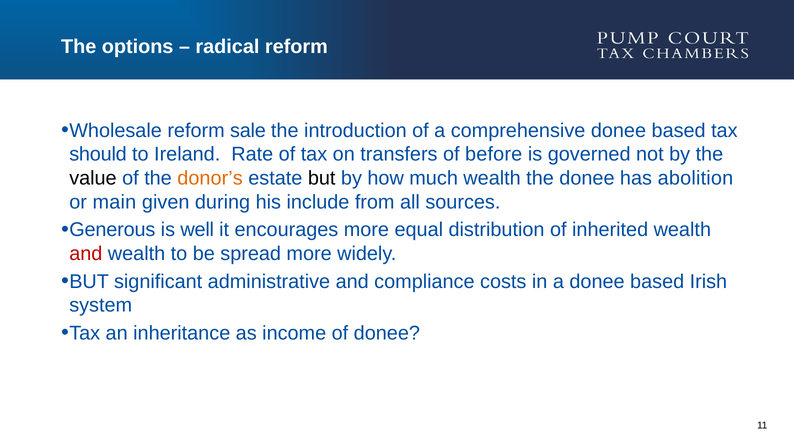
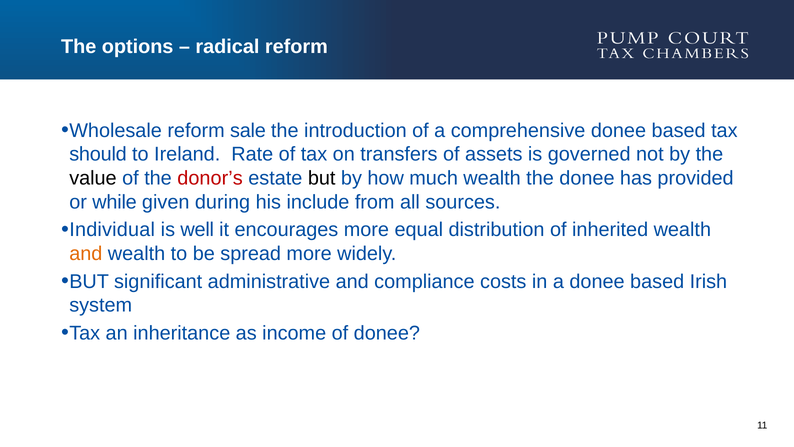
before: before -> assets (494, 154)
donor’s colour: orange -> red (210, 178)
abolition: abolition -> provided (696, 178)
main: main -> while (115, 202)
Generous: Generous -> Individual (112, 230)
and colour: red -> orange (86, 253)
